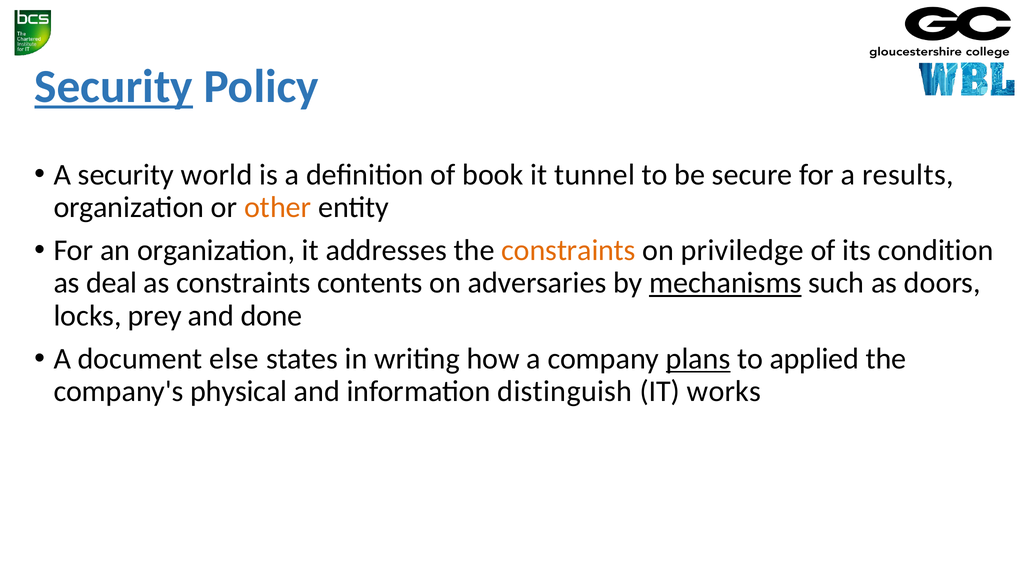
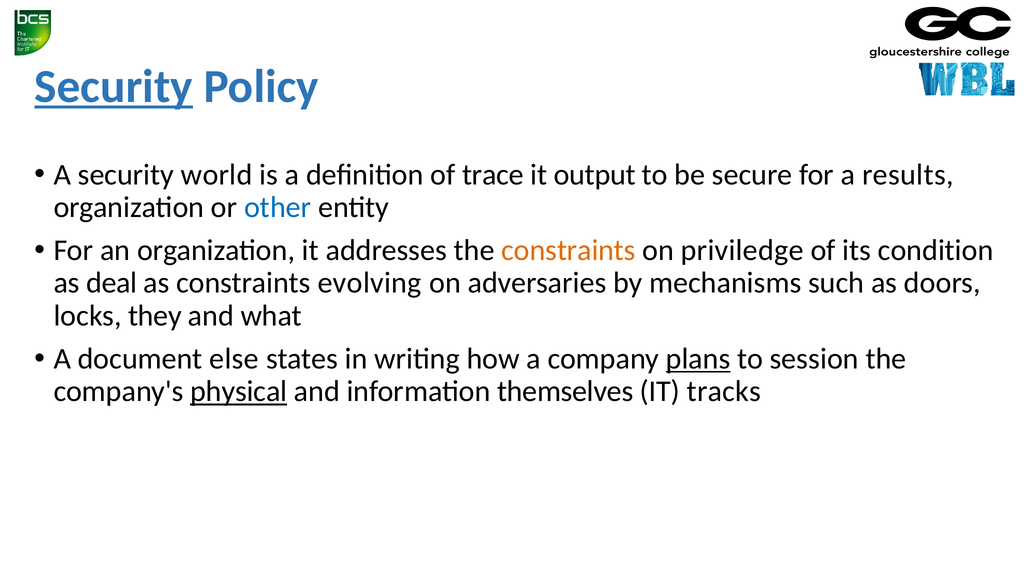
book: book -> trace (493, 175)
tunnel: tunnel -> output (595, 175)
other colour: orange -> blue (278, 207)
contents: contents -> evolving (370, 283)
mechanisms underline: present -> none (725, 283)
prey: prey -> they (155, 316)
done: done -> what (271, 316)
applied: applied -> session (814, 359)
physical underline: none -> present (239, 391)
distinguish: distinguish -> themselves (565, 391)
works: works -> tracks (724, 391)
